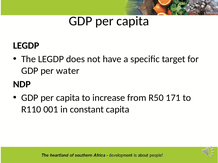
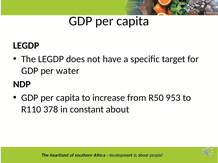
171: 171 -> 953 (173, 98)
001: 001 -> 378 (51, 110)
constant capita: capita -> about (118, 110)
